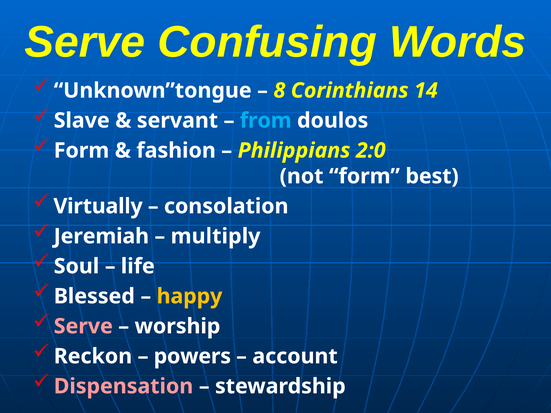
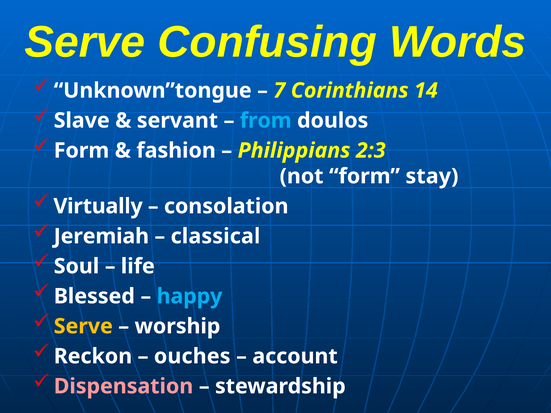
8: 8 -> 7 (279, 91)
2:0: 2:0 -> 2:3 (371, 151)
best: best -> stay (432, 176)
multiply: multiply -> classical (216, 236)
happy colour: yellow -> light blue (189, 296)
Serve colour: pink -> yellow (83, 326)
powers: powers -> ouches (192, 357)
